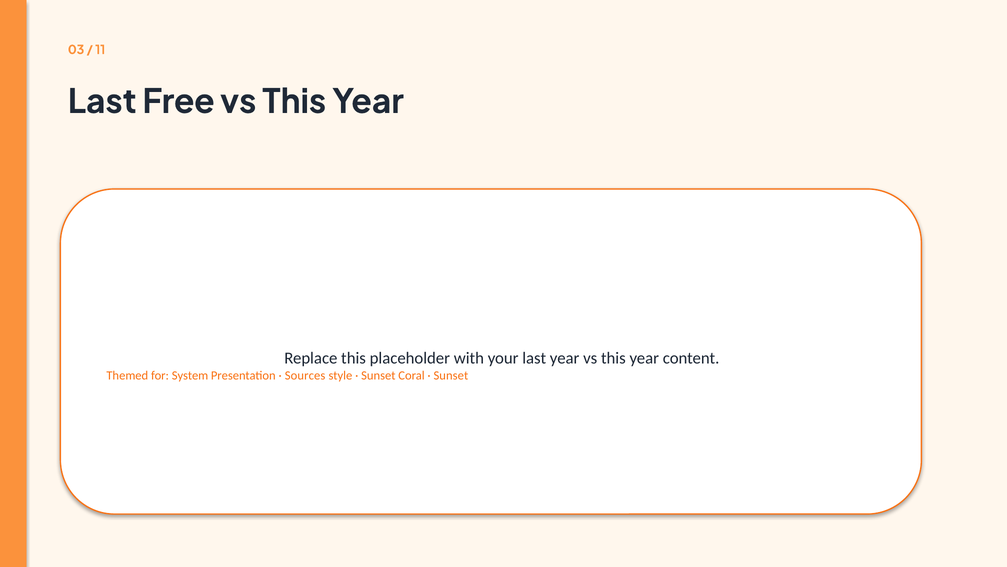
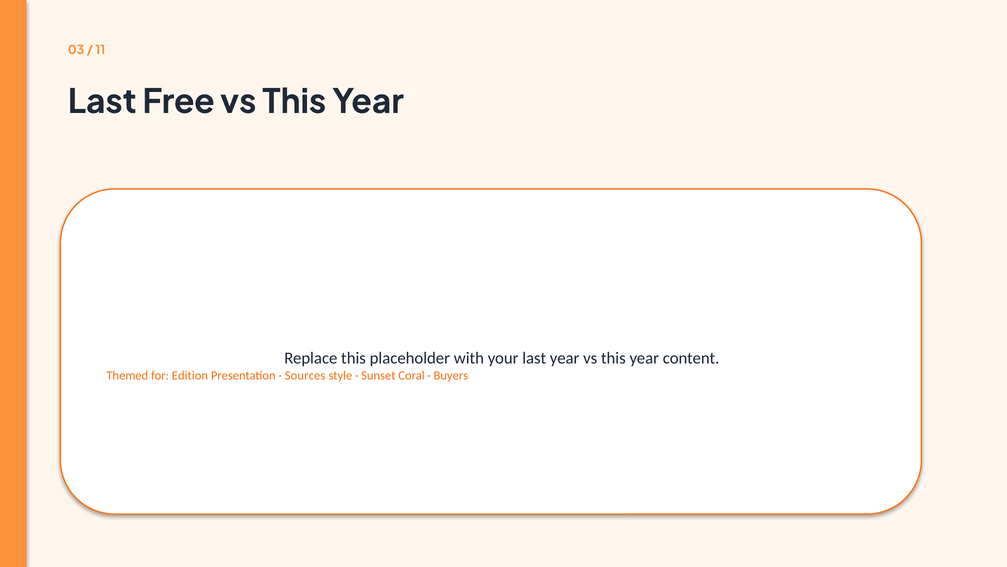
System: System -> Edition (190, 375)
Sunset: Sunset -> Buyers (451, 375)
